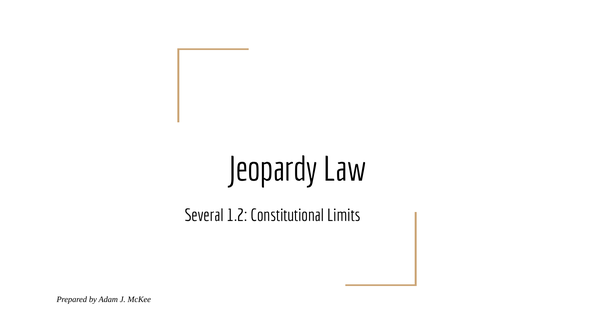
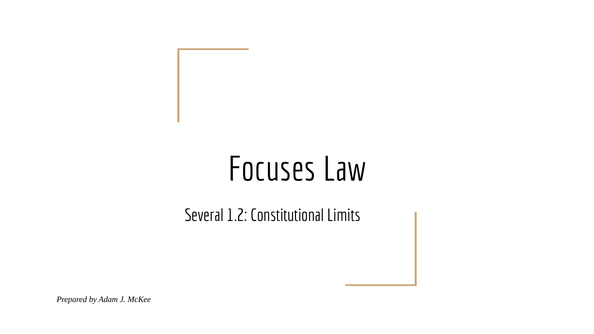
Jeopardy: Jeopardy -> Focuses (272, 169)
